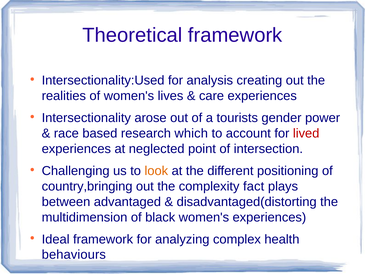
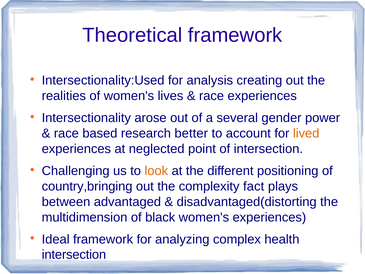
care: care -> race (212, 96)
tourists: tourists -> several (237, 118)
which: which -> better (191, 133)
lived colour: red -> orange (306, 133)
behaviours: behaviours -> intersection (74, 254)
